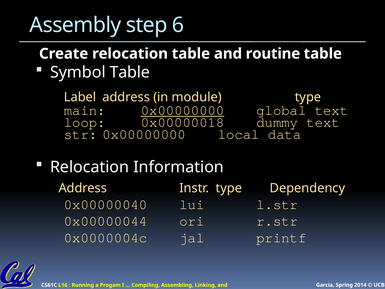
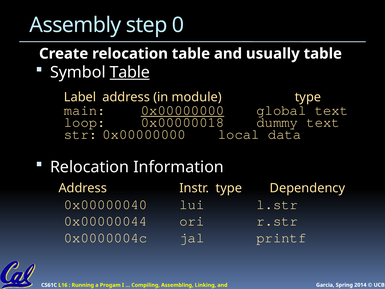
6: 6 -> 0 (178, 25)
routine: routine -> usually (273, 54)
Table underline: none -> present (130, 72)
